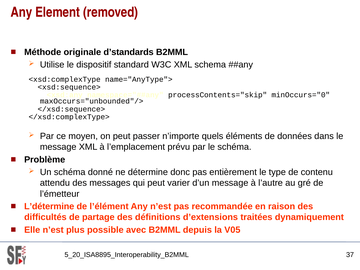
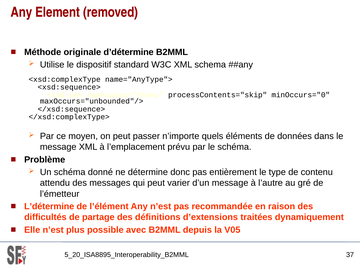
d’standards: d’standards -> d’détermine (129, 52)
